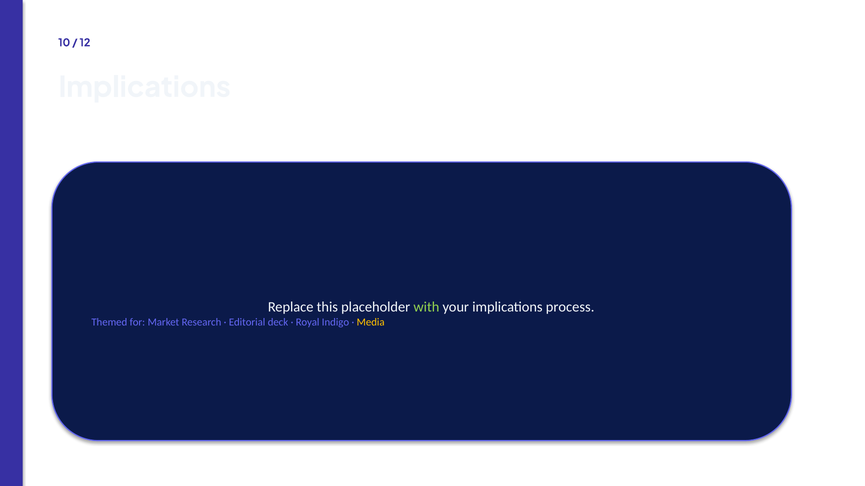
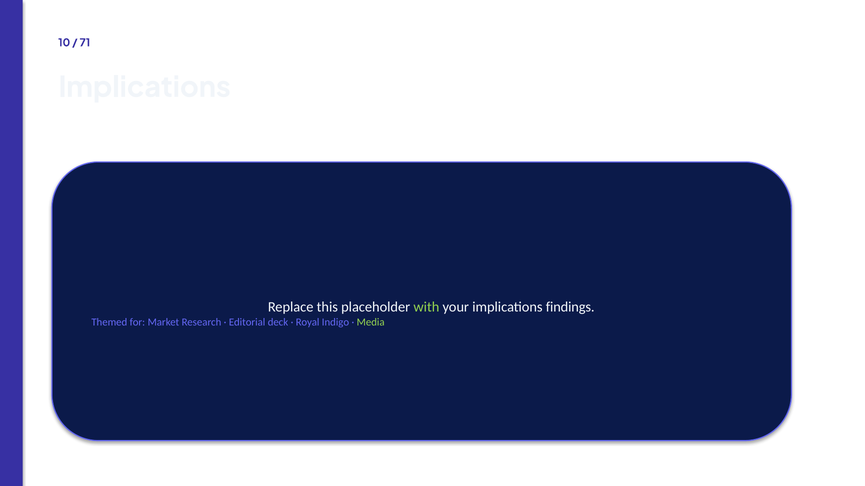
12: 12 -> 71 (85, 43)
process: process -> findings (570, 308)
Media colour: yellow -> light green (371, 322)
